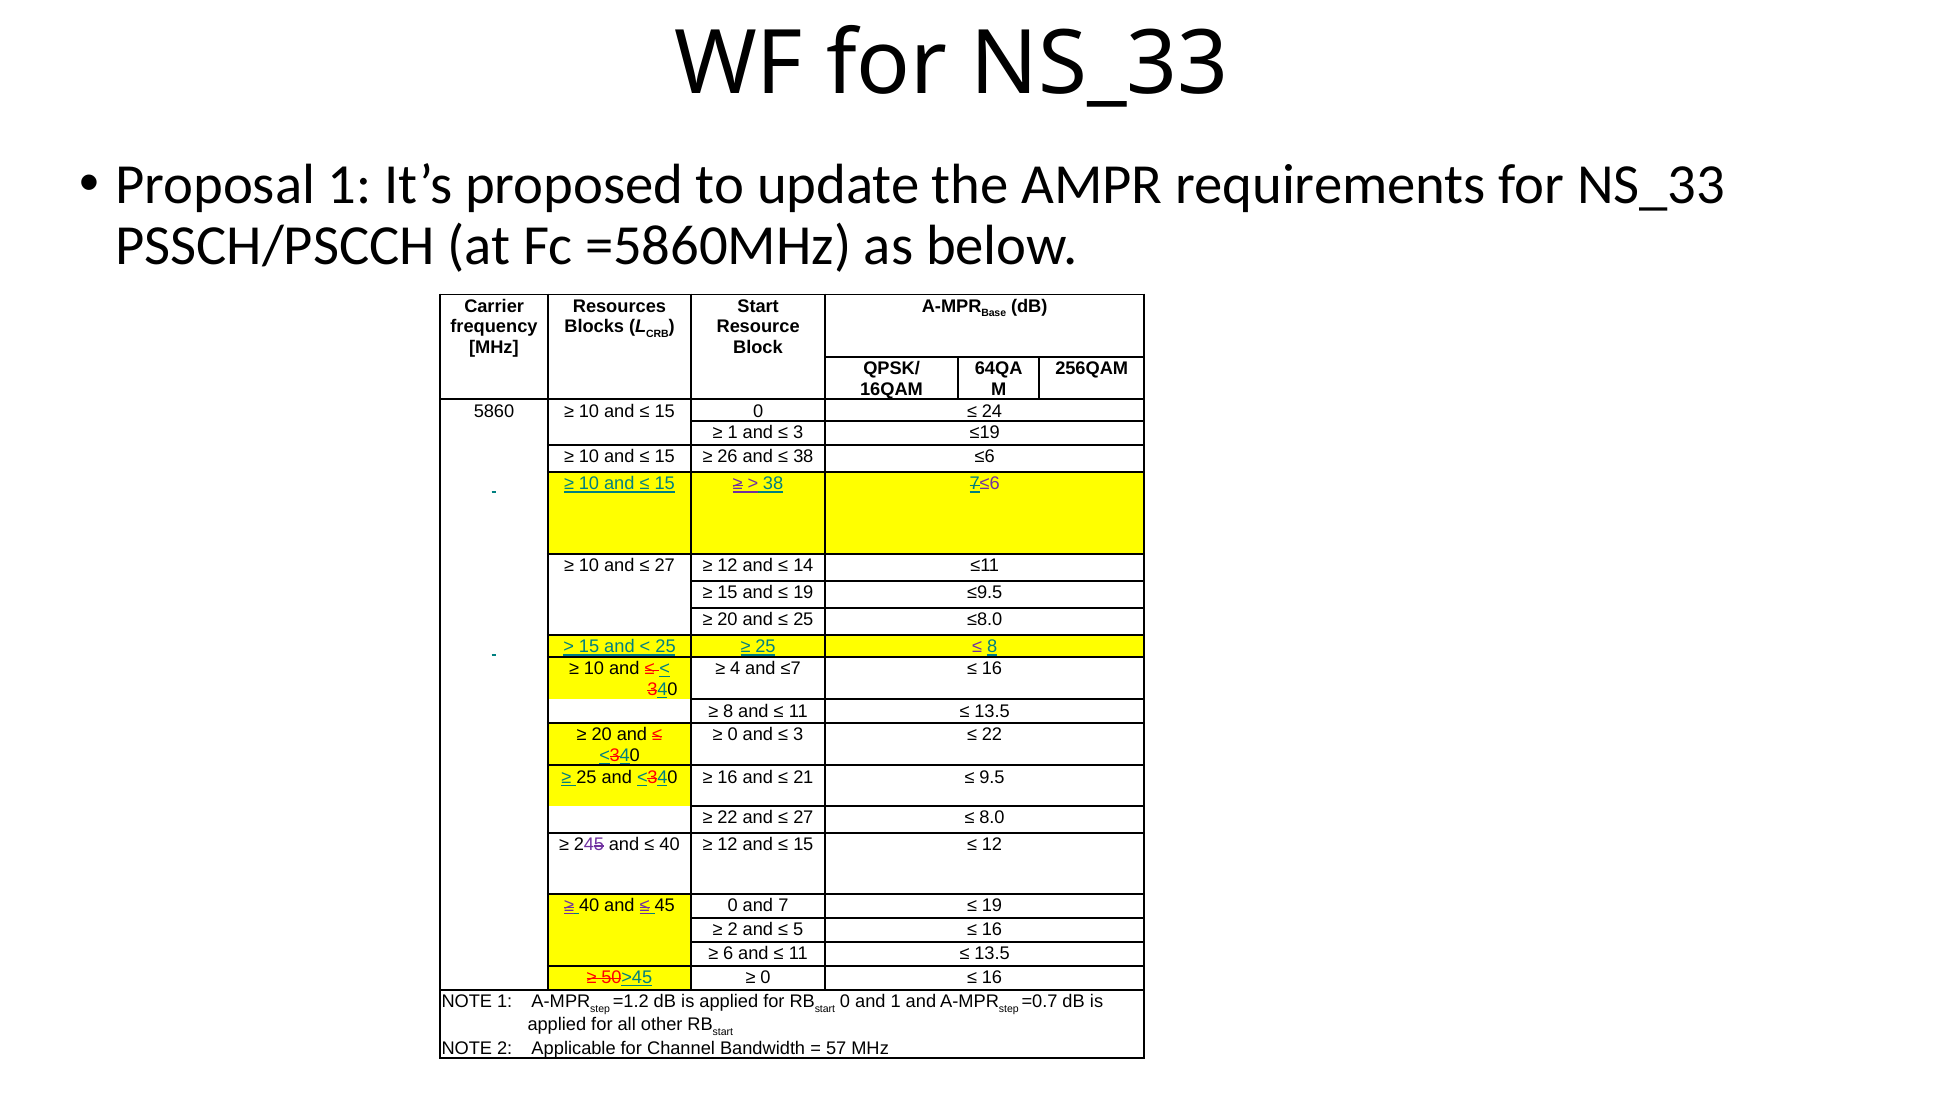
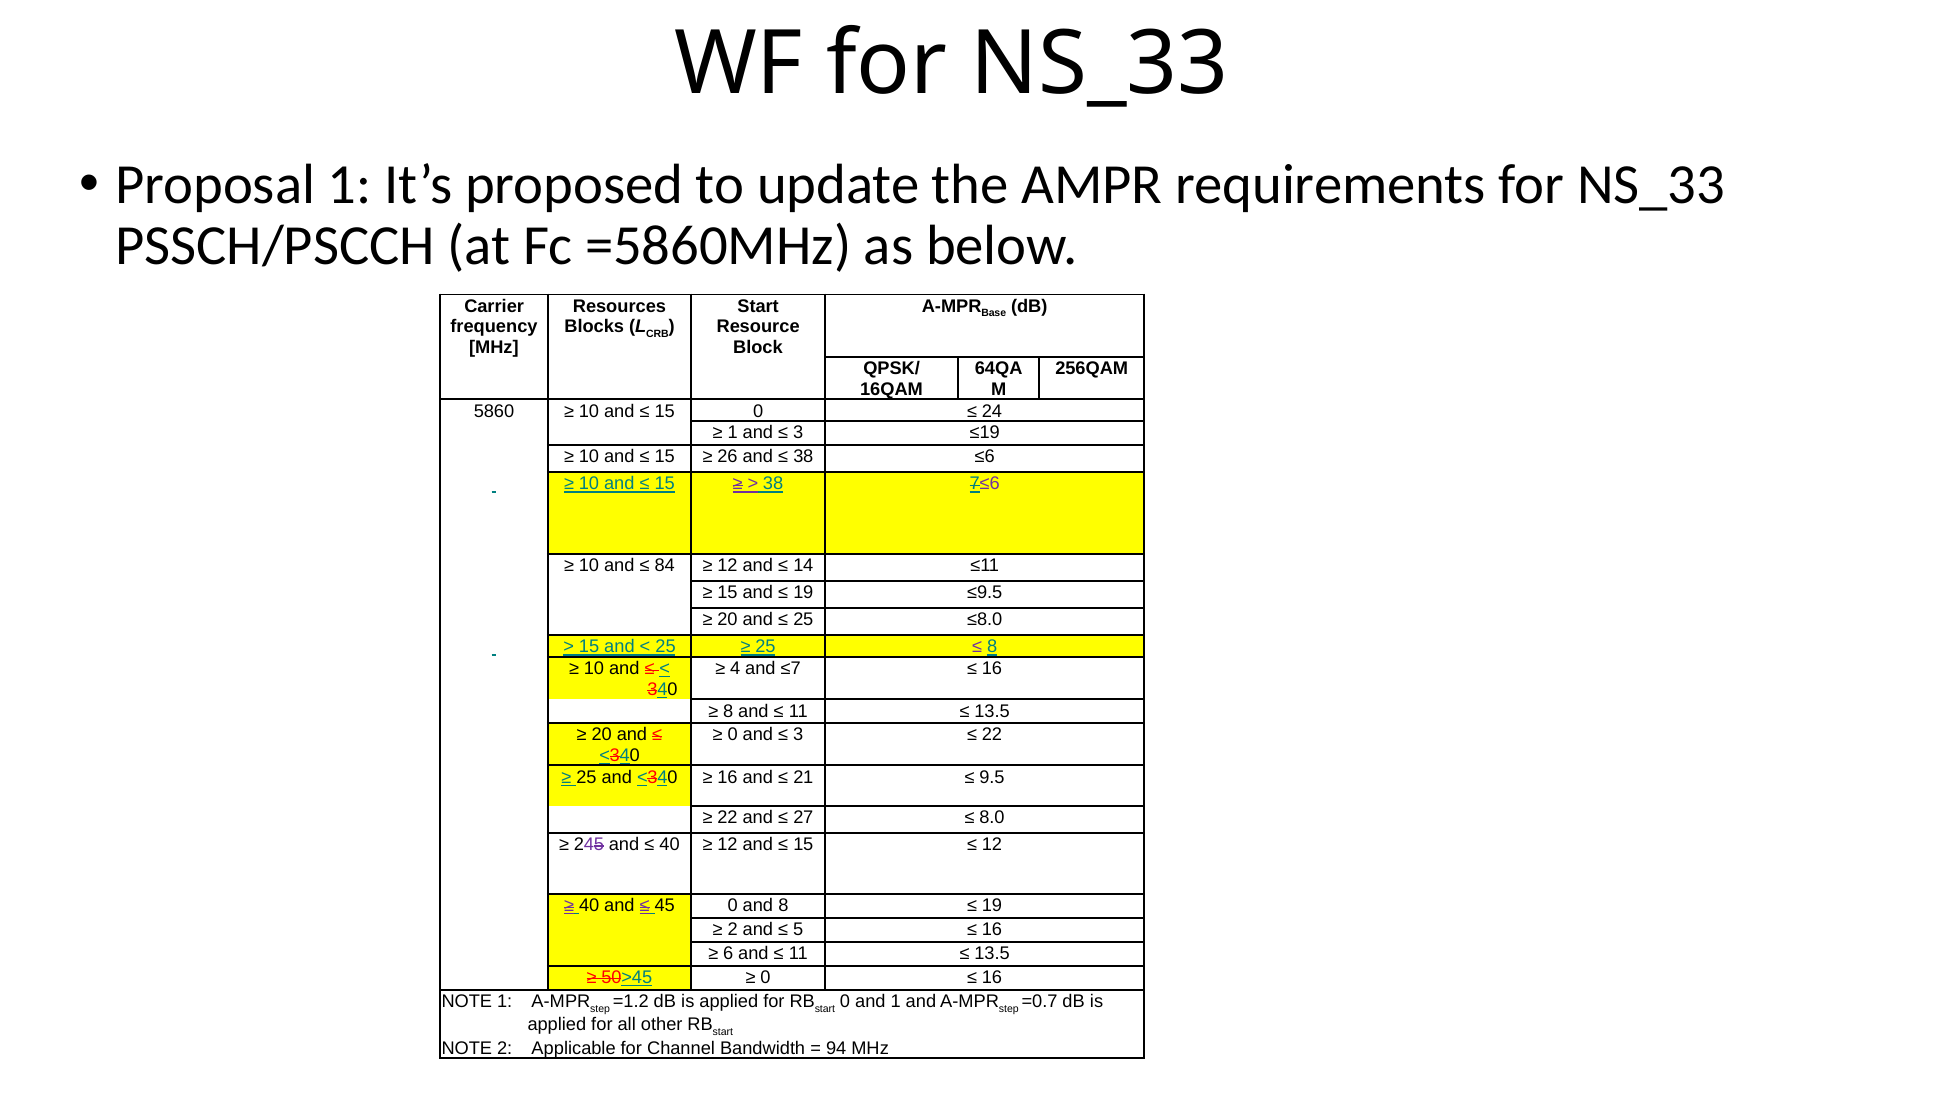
27: 27 -> 84 (665, 566)
and 7: 7 -> 8 (783, 906)
57: 57 -> 94 (836, 1049)
